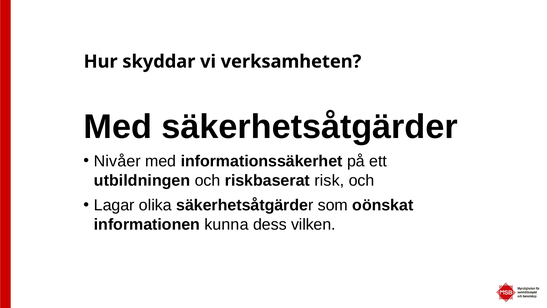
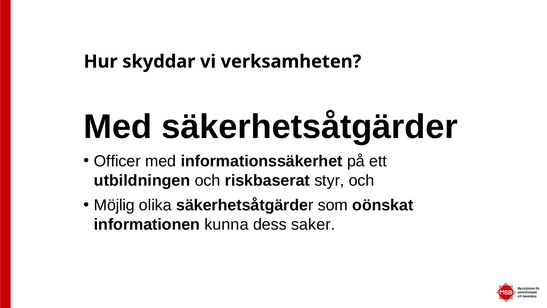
Nivåer: Nivåer -> Officer (117, 161)
risk: risk -> styr (329, 180)
Lagar: Lagar -> Möjlig (114, 205)
vilken: vilken -> saker (313, 224)
